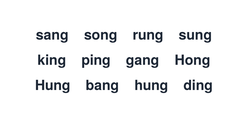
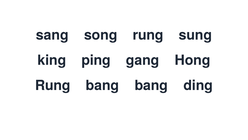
Hung: Hung -> Rung (53, 85)
bang hung: hung -> bang (151, 85)
